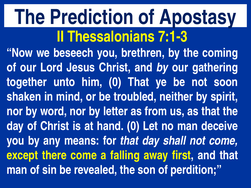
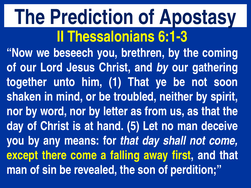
7:1-3: 7:1-3 -> 6:1-3 (173, 37)
him 0: 0 -> 1 (115, 82)
hand 0: 0 -> 5 (133, 126)
